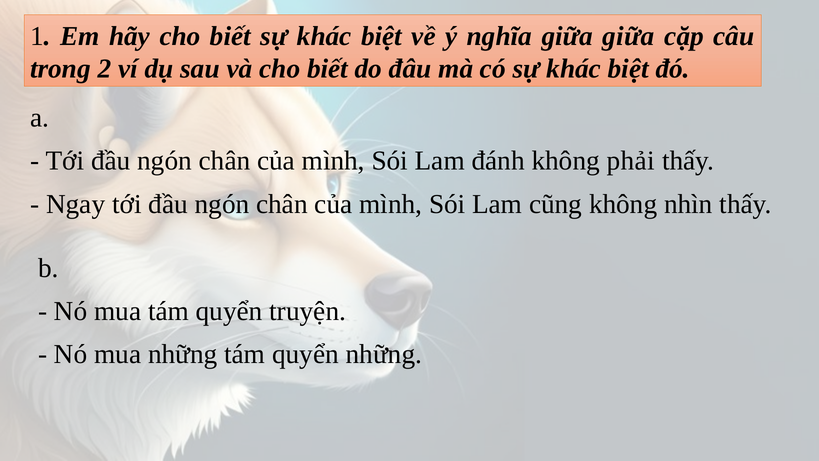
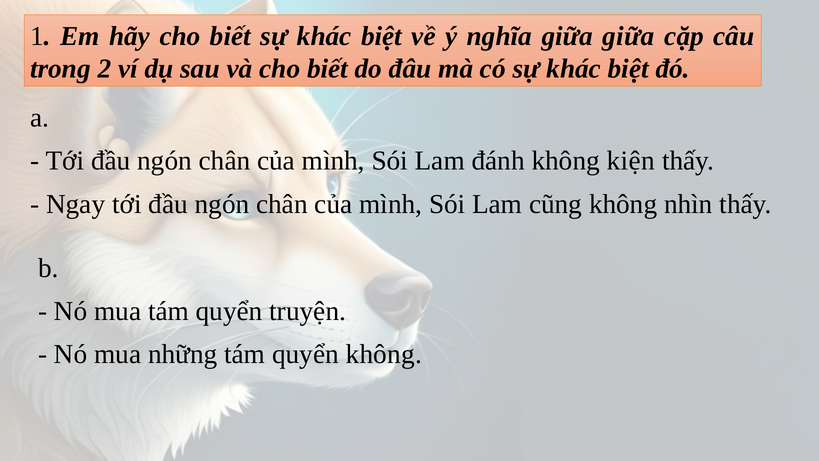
phải: phải -> kiện (631, 161)
quyển những: những -> không (384, 354)
